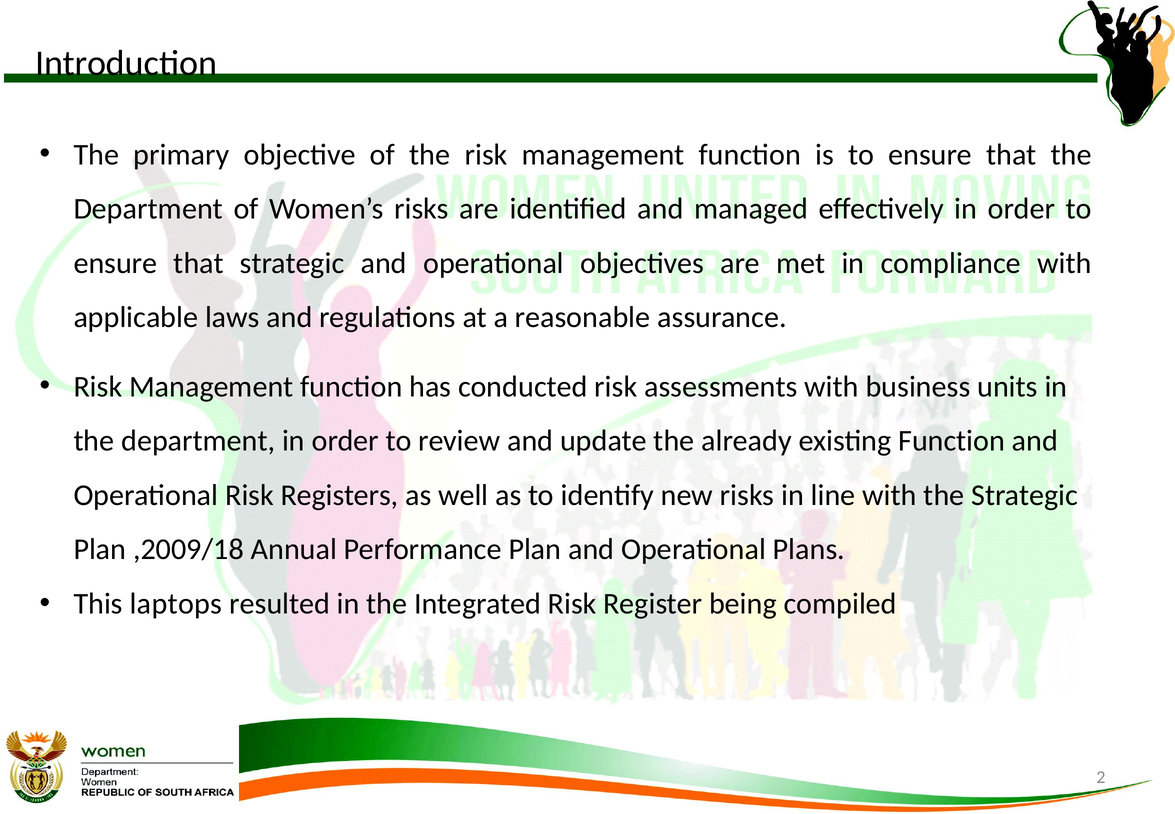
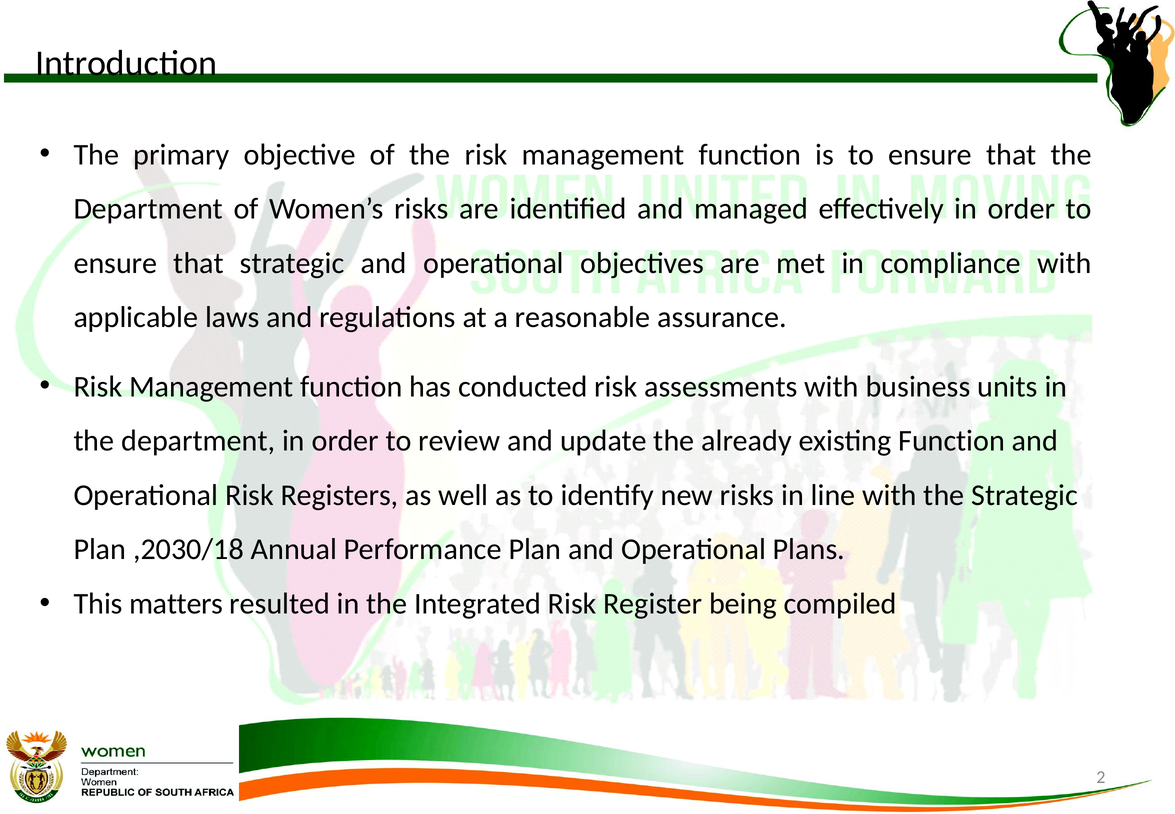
,2009/18: ,2009/18 -> ,2030/18 (189, 549)
laptops: laptops -> matters (176, 603)
